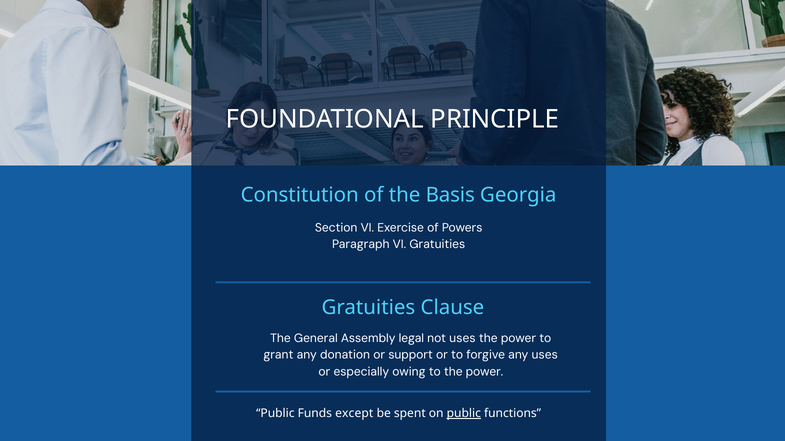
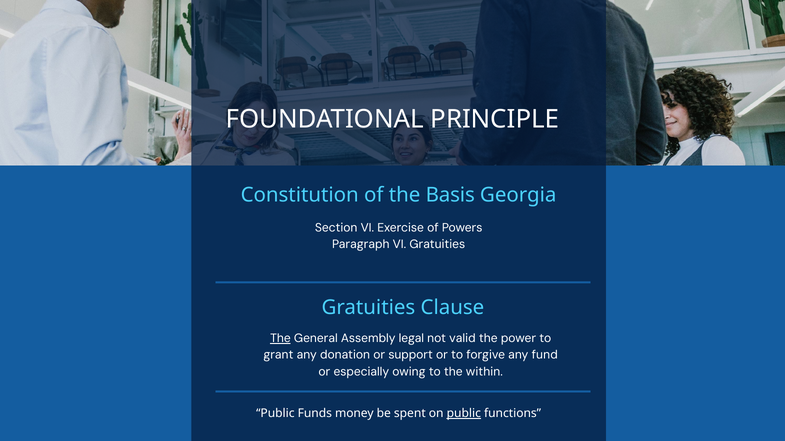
The underline: none -> present (280, 339)
not uses: uses -> valid (462, 339)
any uses: uses -> fund (545, 355)
to the power: power -> within (484, 372)
except: except -> money (354, 414)
